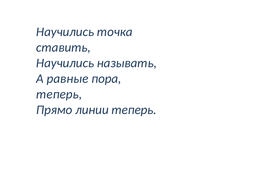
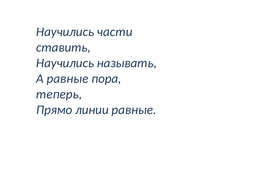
точка: точка -> части (115, 32)
линии теперь: теперь -> равные (134, 109)
